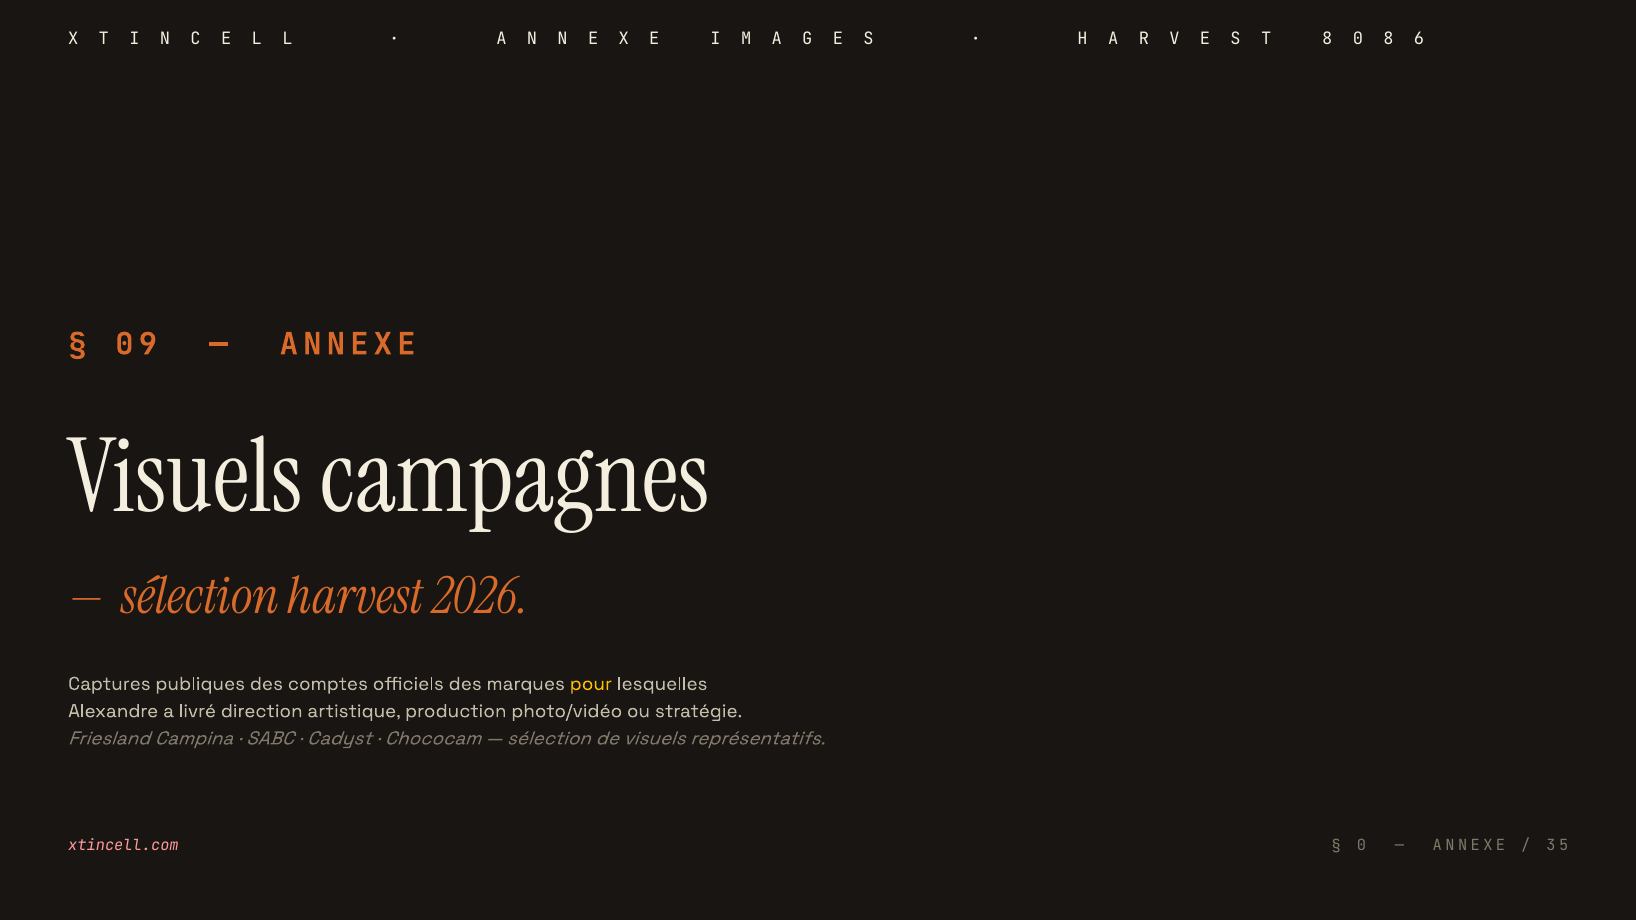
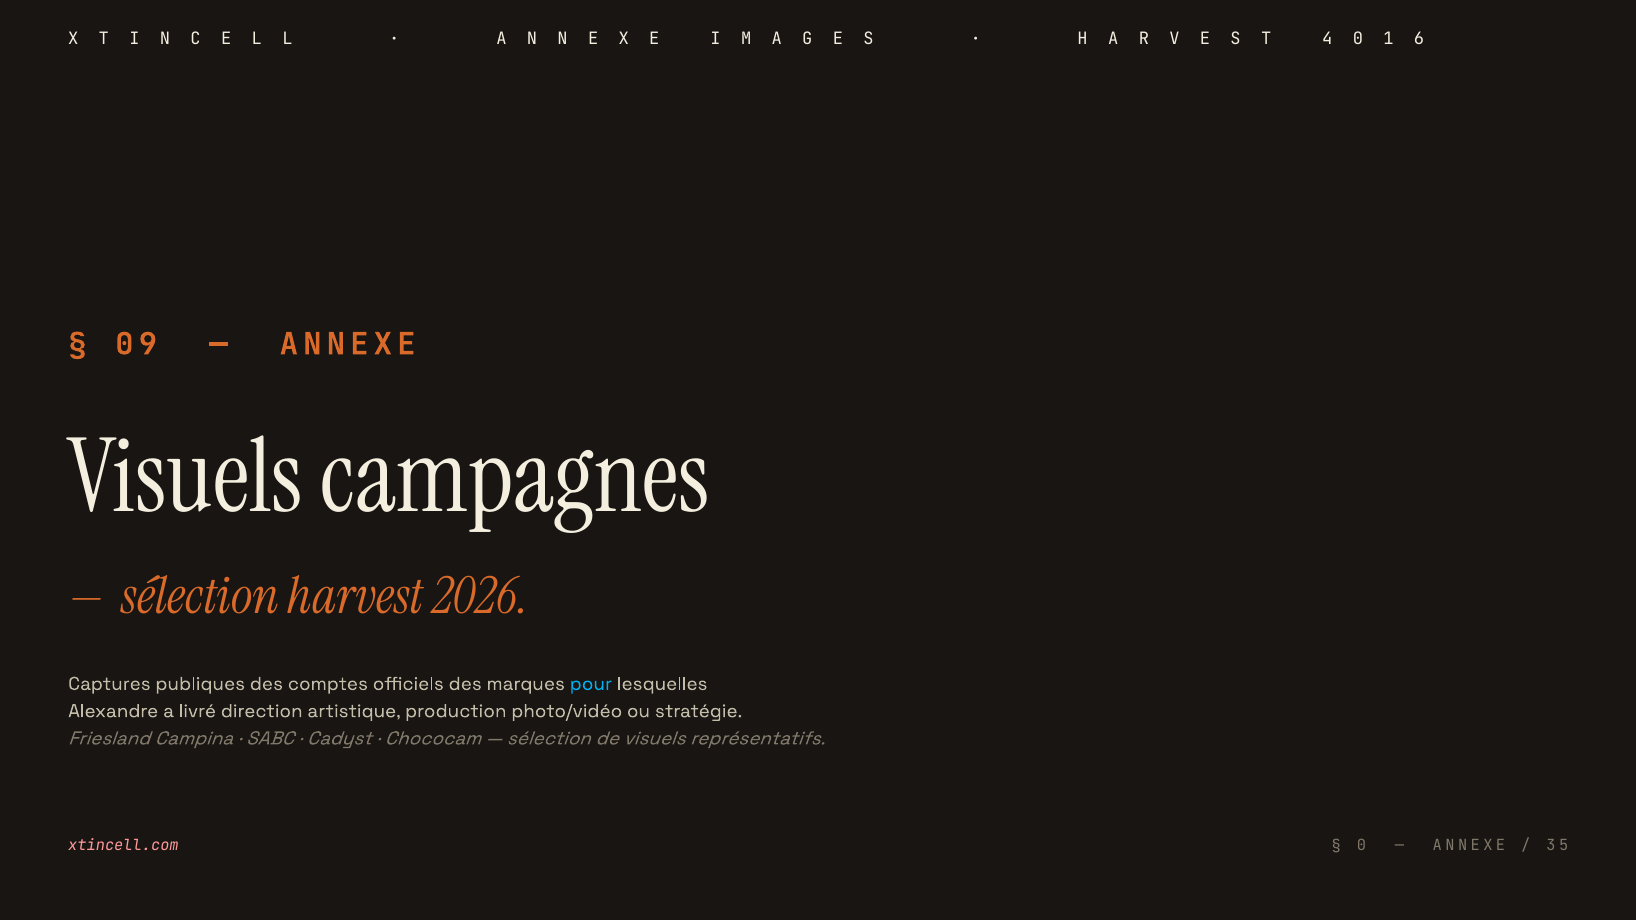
T 8: 8 -> 4 (1327, 39)
0 8: 8 -> 1 (1388, 39)
pour colour: yellow -> light blue (591, 684)
